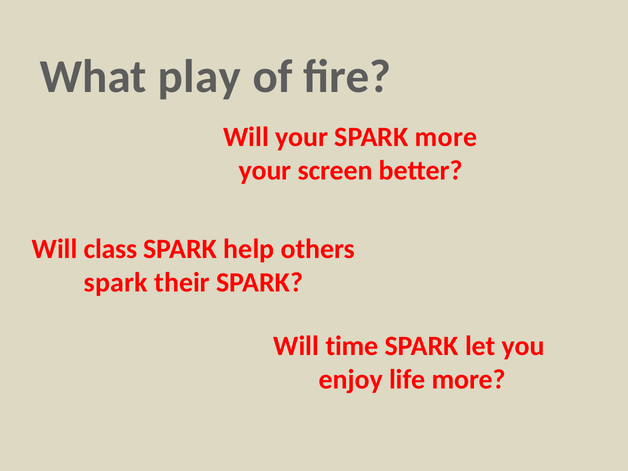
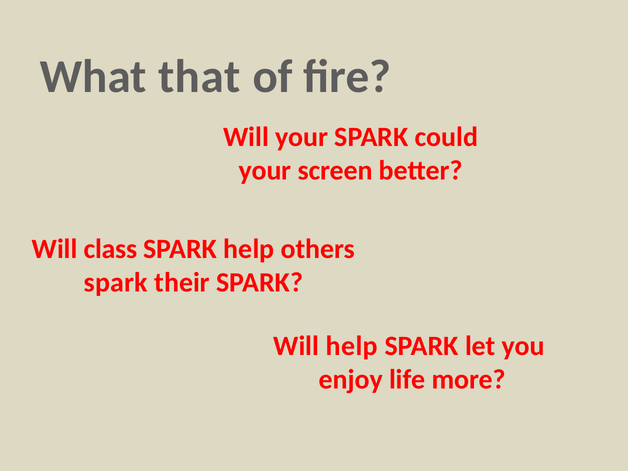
play: play -> that (199, 77)
SPARK more: more -> could (446, 137)
Will time: time -> help (352, 346)
